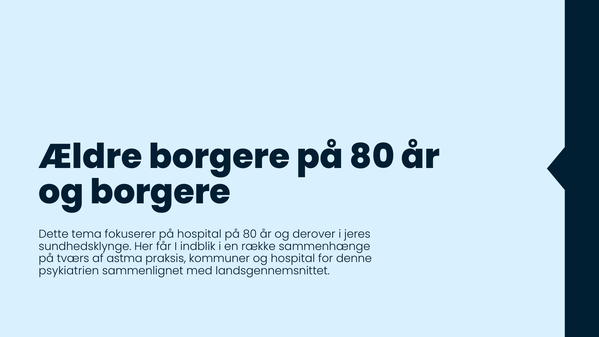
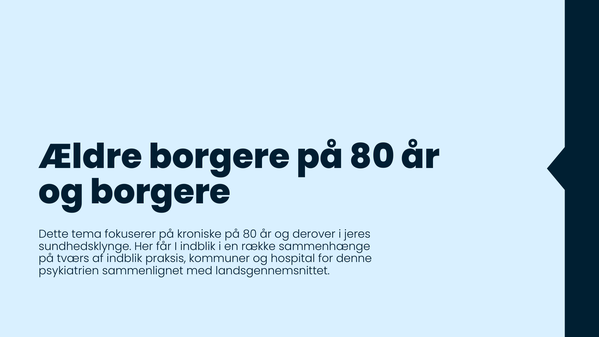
på hospital: hospital -> kroniske (199, 234)
af astma: astma -> indblik (124, 258)
